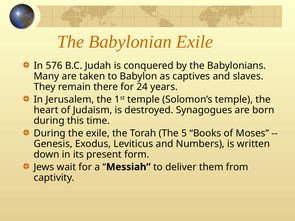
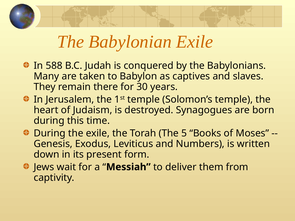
576: 576 -> 588 (54, 66)
24: 24 -> 30 (142, 87)
